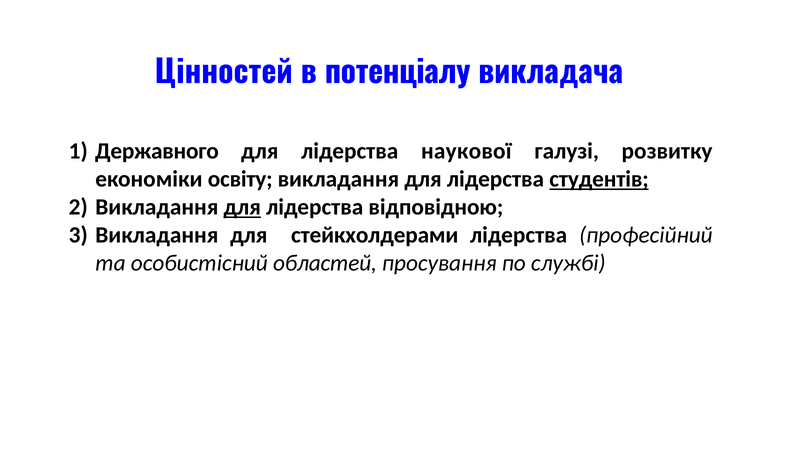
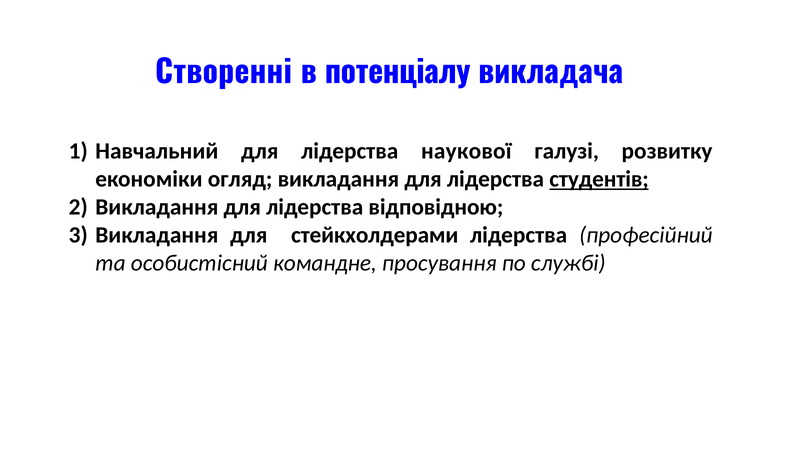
Цінностей: Цінностей -> Створенні (224, 73)
Державного: Державного -> Навчальний (157, 151)
освіту: освіту -> огляд (240, 179)
для underline: present -> none (242, 207)
областей: областей -> командне (325, 263)
